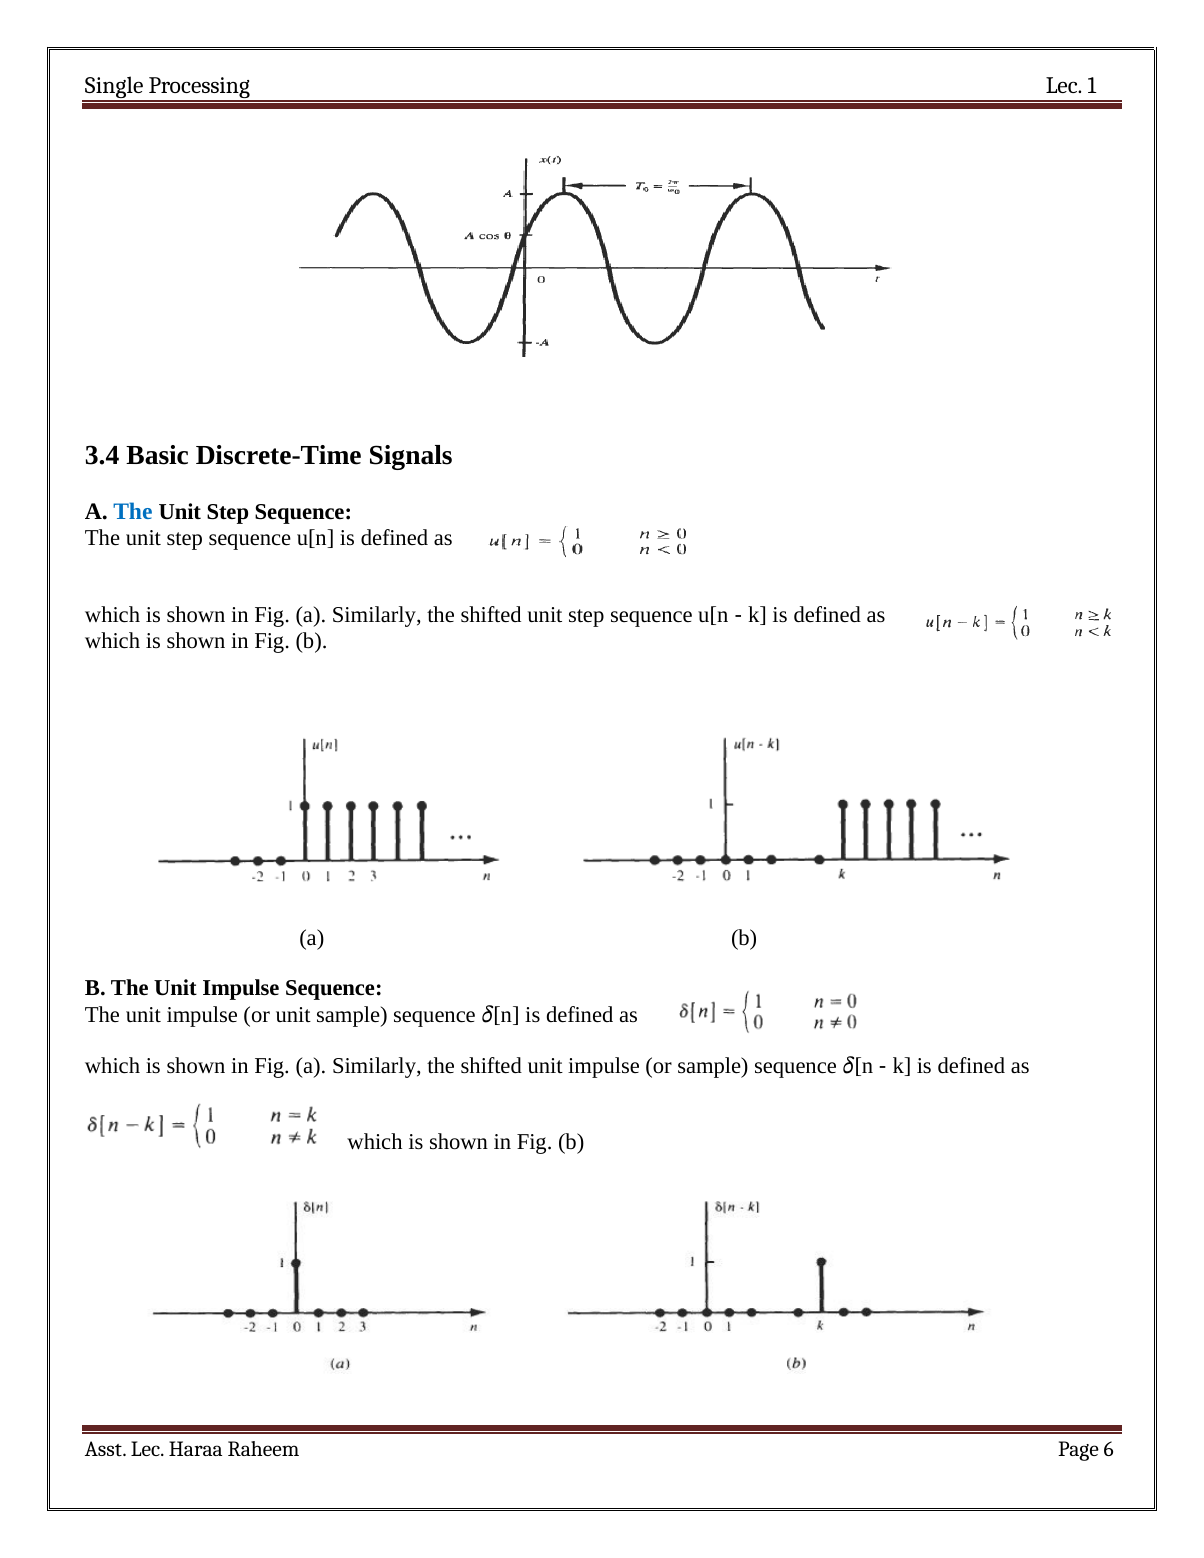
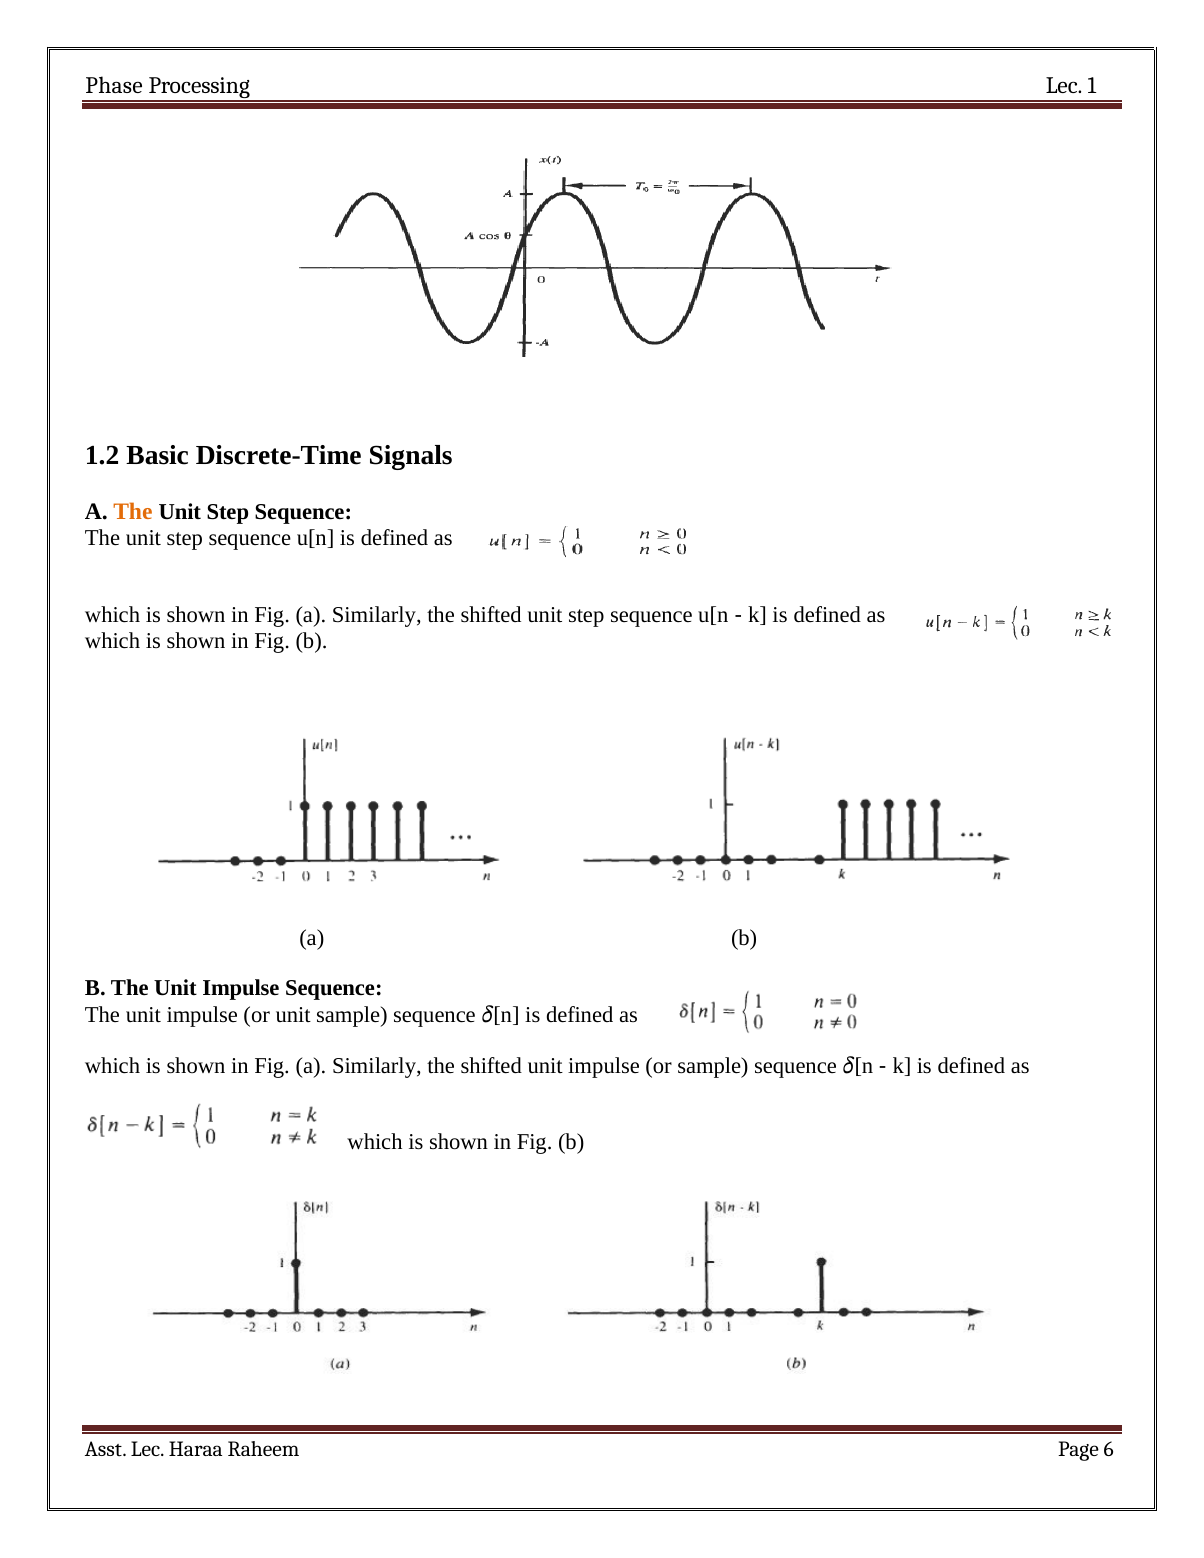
Single: Single -> Phase (114, 86)
3.4: 3.4 -> 1.2 (102, 456)
The colour: blue -> orange (133, 512)
